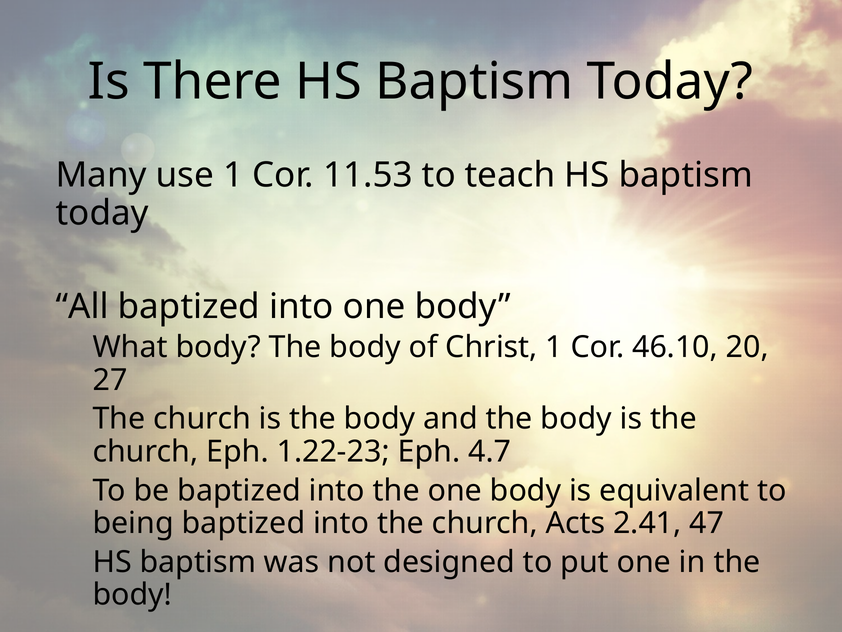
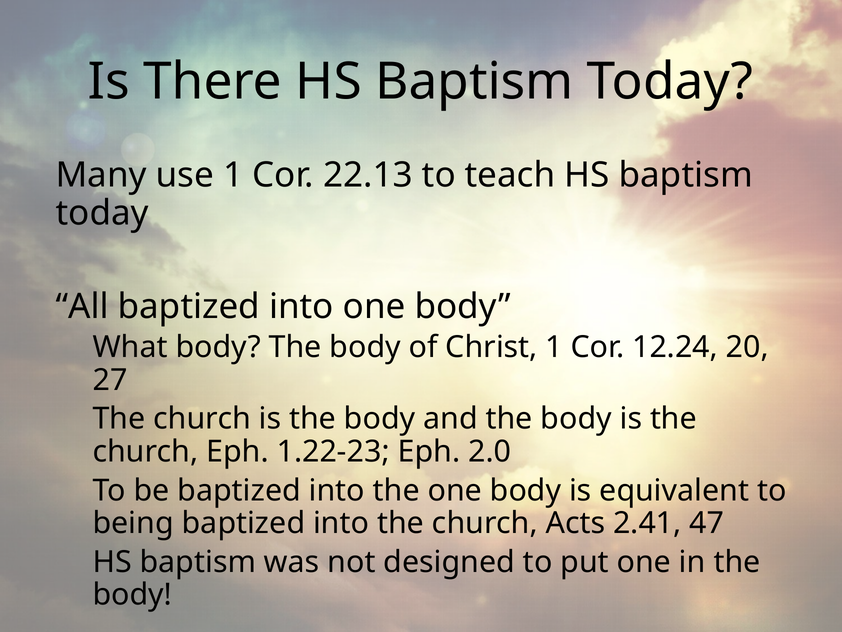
11.53: 11.53 -> 22.13 (368, 175)
46.10: 46.10 -> 12.24 (675, 347)
4.7: 4.7 -> 2.0 (490, 451)
